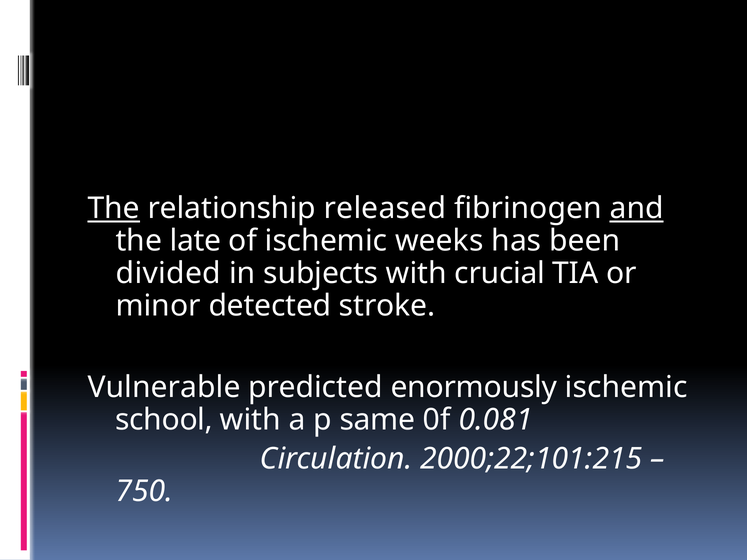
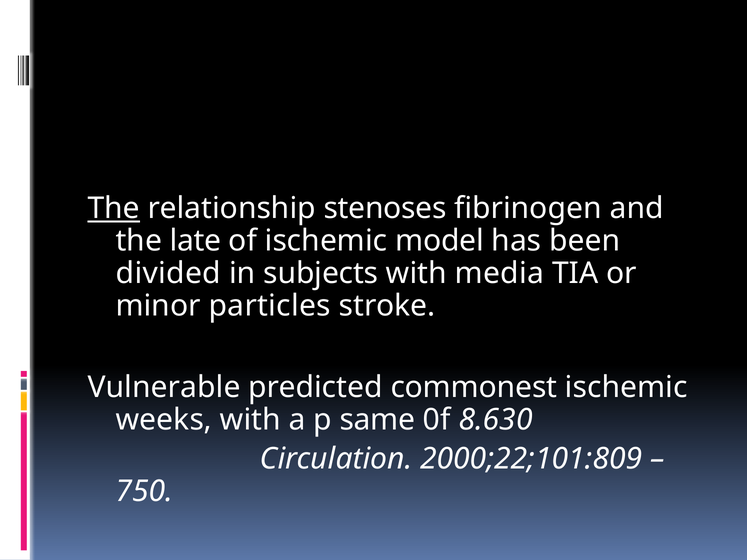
released: released -> stenoses (385, 209)
and underline: present -> none (637, 209)
weeks: weeks -> model (439, 241)
crucial: crucial -> media (499, 274)
detected: detected -> particles (270, 306)
enormously: enormously -> commonest (474, 388)
school: school -> weeks (164, 420)
0.081: 0.081 -> 8.630 (496, 420)
2000;22;101:215: 2000;22;101:215 -> 2000;22;101:809 (531, 459)
